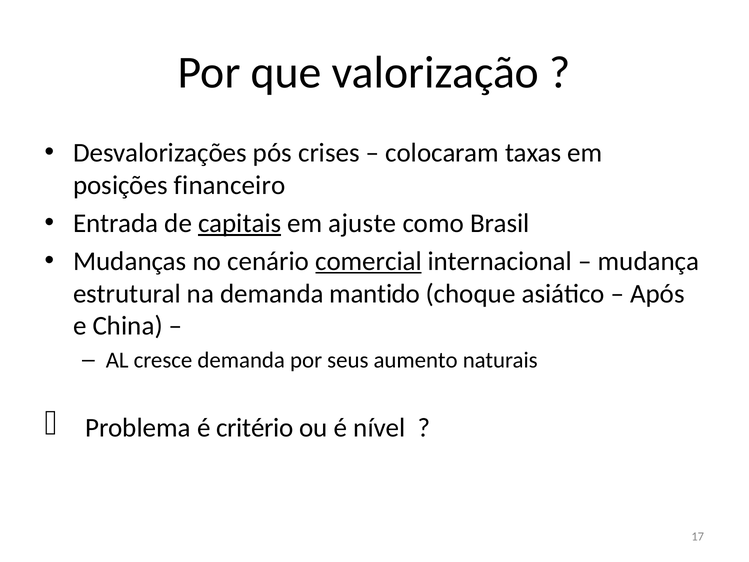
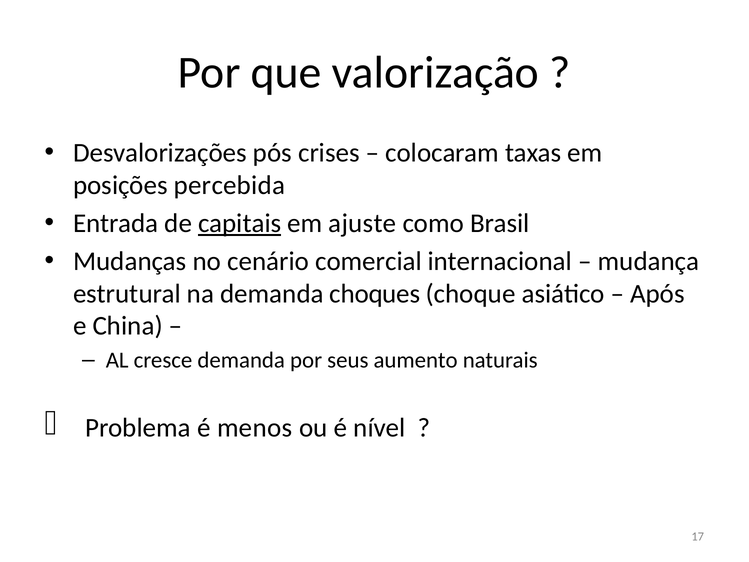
financeiro: financeiro -> percebida (230, 185)
comercial underline: present -> none (369, 261)
mantido: mantido -> choques (375, 293)
critério: critério -> menos (255, 428)
